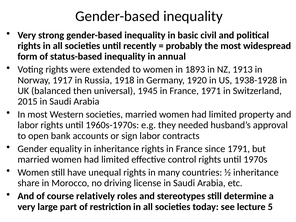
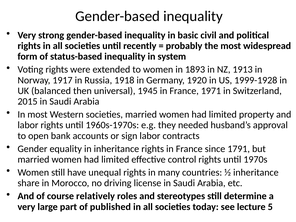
annual: annual -> system (172, 56)
1938-1928: 1938-1928 -> 1999-1928 (256, 80)
restriction: restriction -> published (110, 207)
